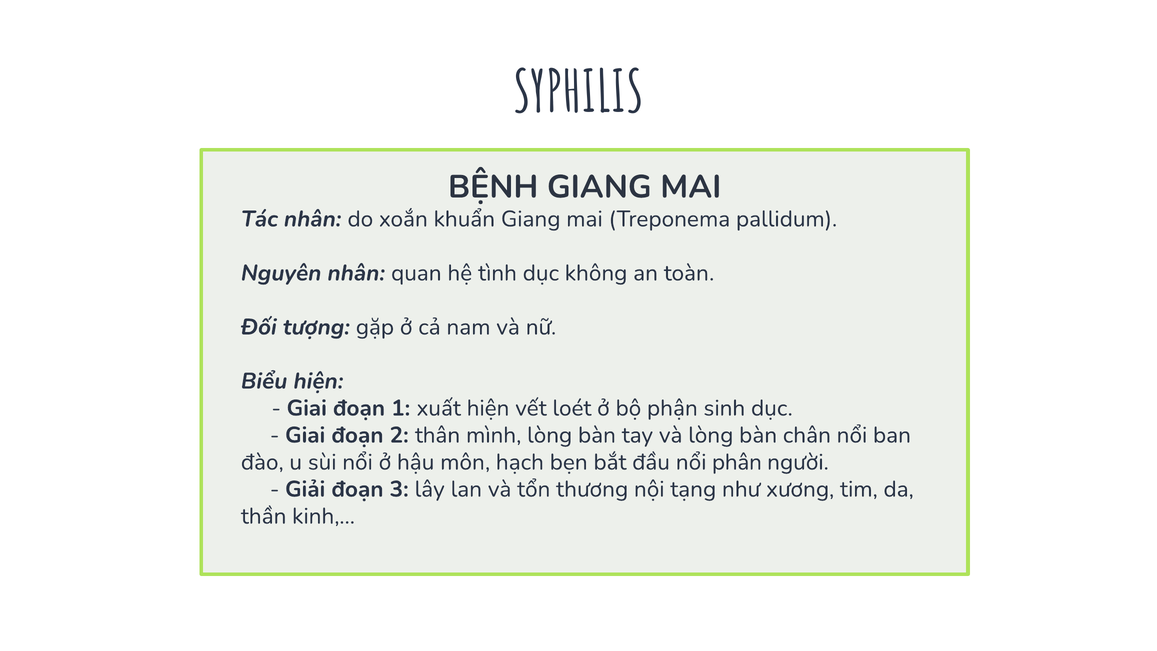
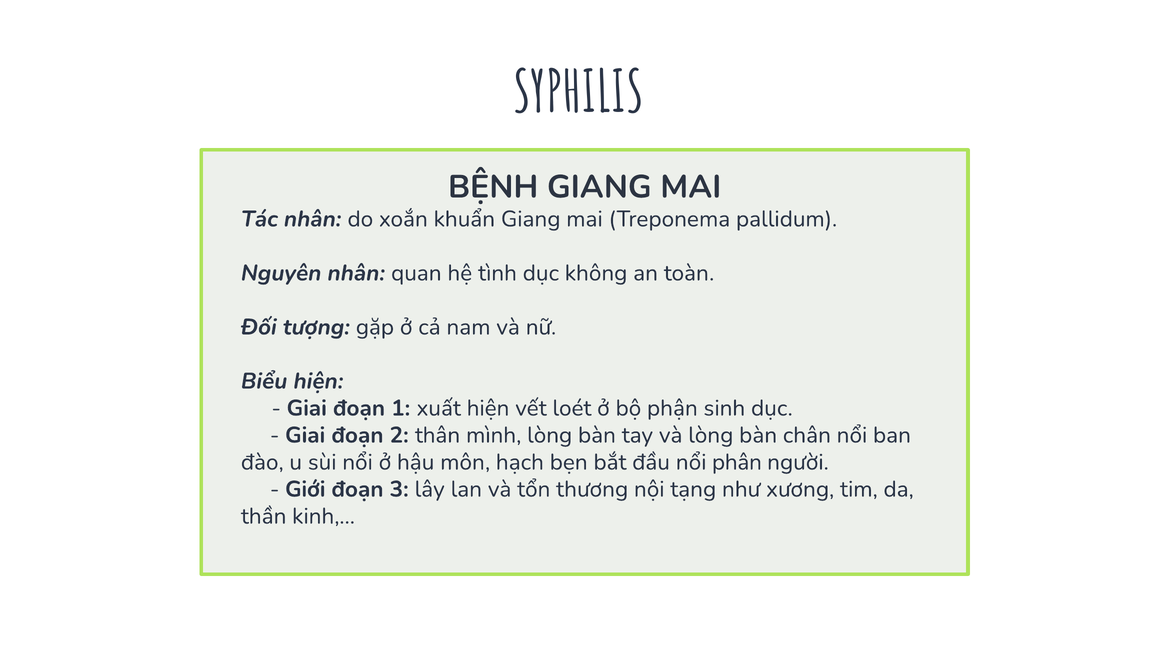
Giải: Giải -> Giới (305, 489)
